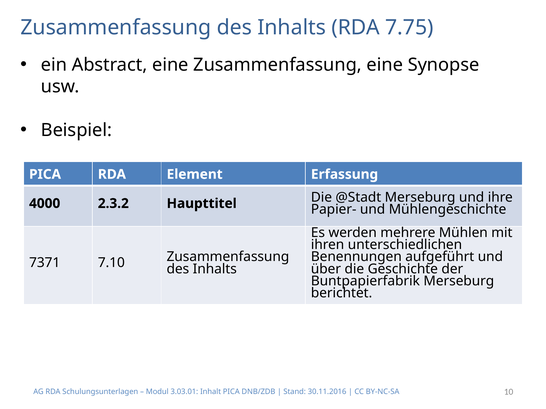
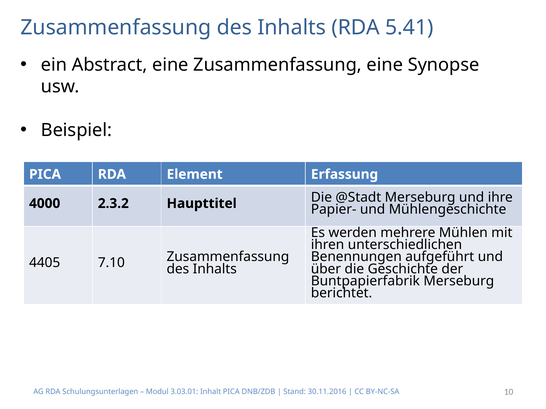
7.75: 7.75 -> 5.41 (409, 28)
7371: 7371 -> 4405 (45, 263)
